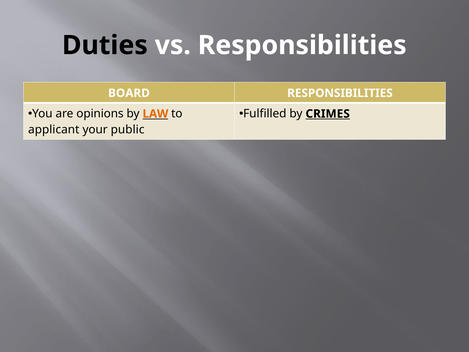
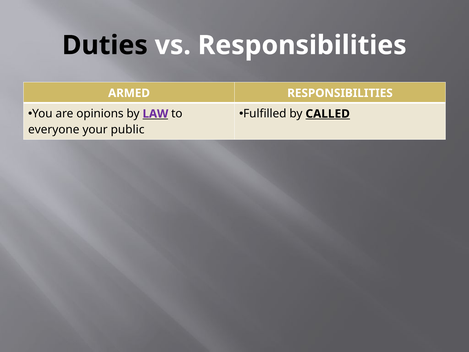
BOARD: BOARD -> ARMED (129, 93)
LAW colour: orange -> purple (155, 114)
CRIMES: CRIMES -> CALLED (328, 114)
applicant: applicant -> everyone (54, 130)
